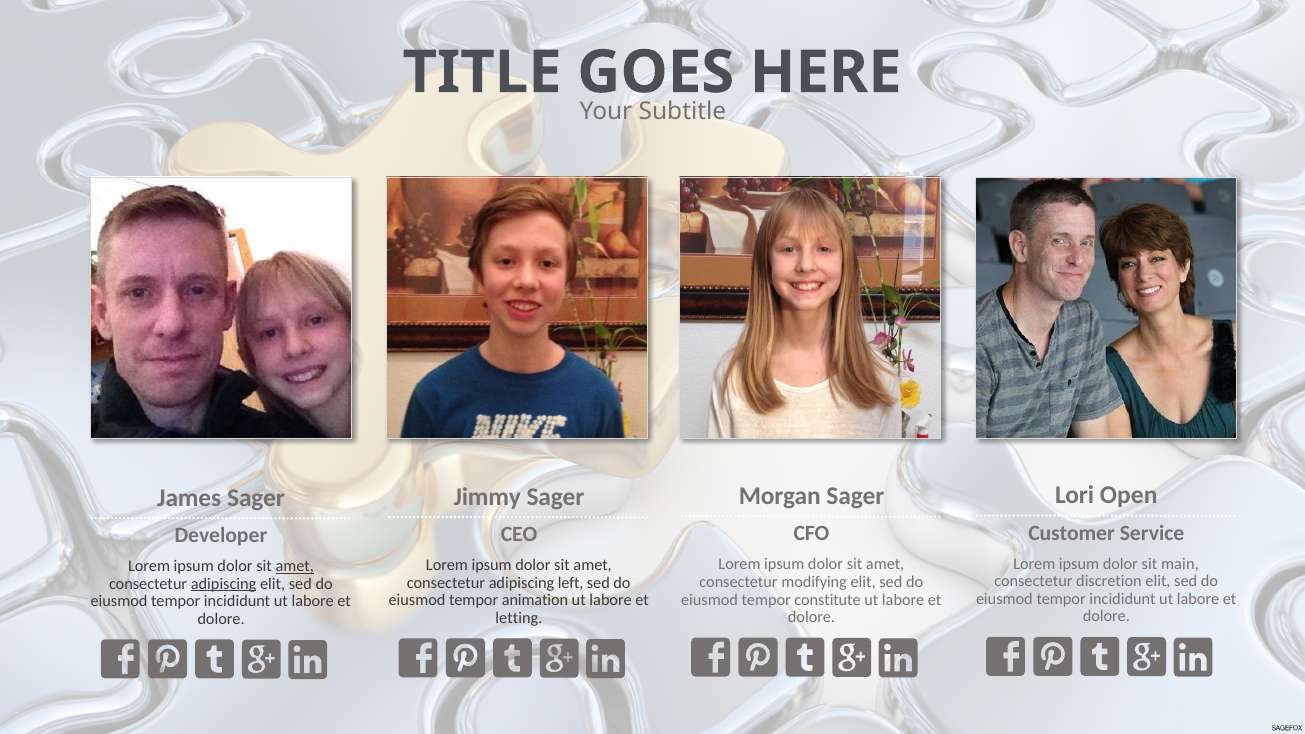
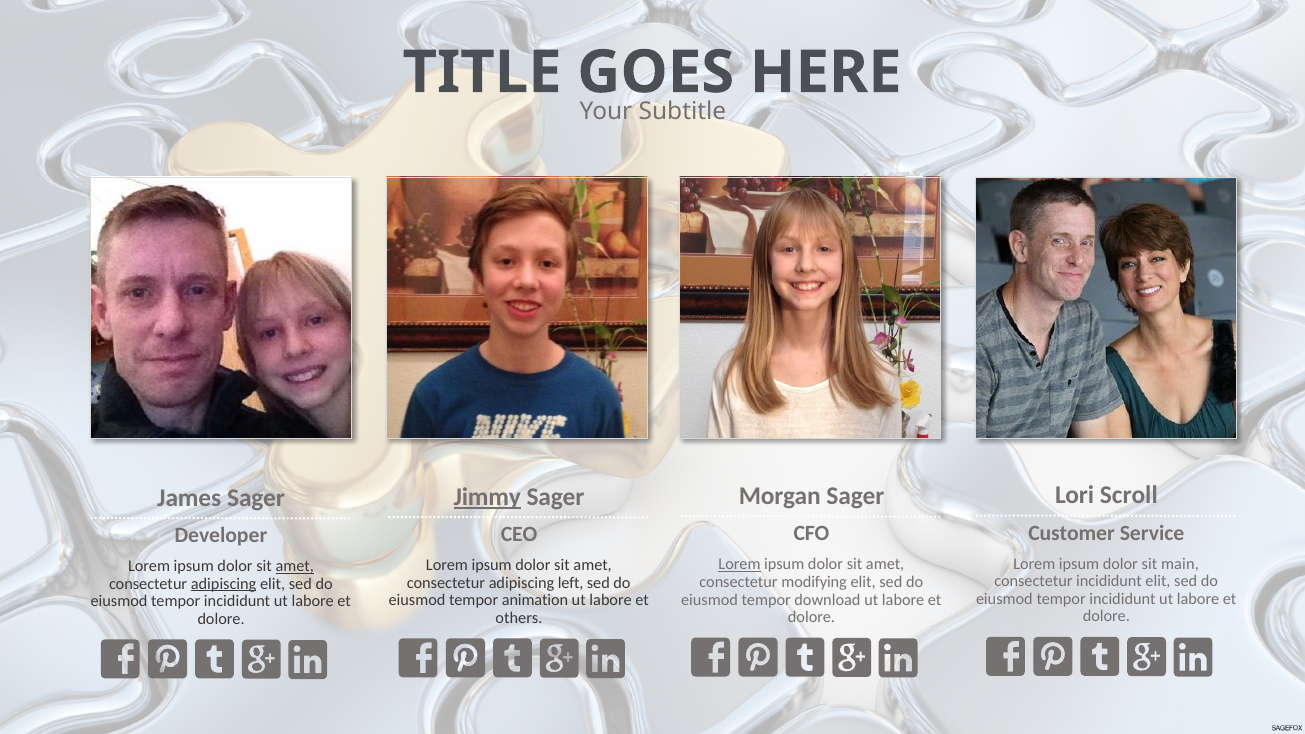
Open: Open -> Scroll (1129, 496)
Jimmy underline: none -> present (487, 497)
Lorem underline: none -> present (740, 564)
consectetur discretion: discretion -> incididunt (1109, 581)
constitute: constitute -> download (827, 600)
letting: letting -> others (519, 618)
